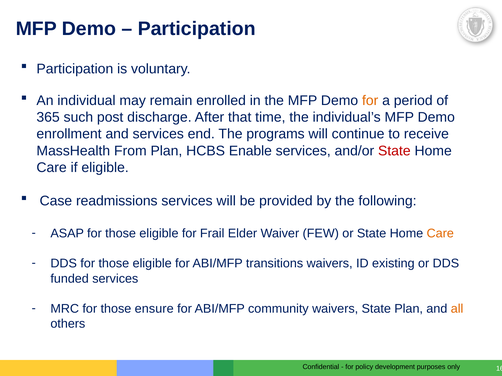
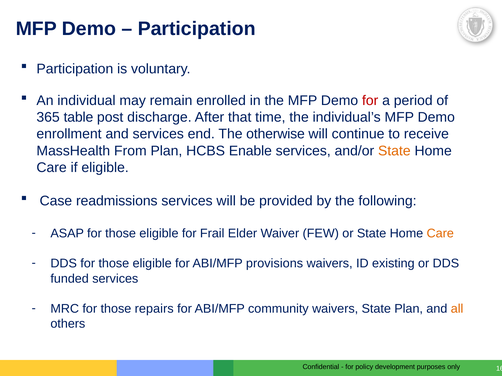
for colour: orange -> red (370, 101)
such: such -> table (78, 117)
programs: programs -> otherwise (276, 134)
State colour: red -> orange (394, 151)
transitions: transitions -> provisions (275, 264)
ensure: ensure -> repairs (154, 309)
